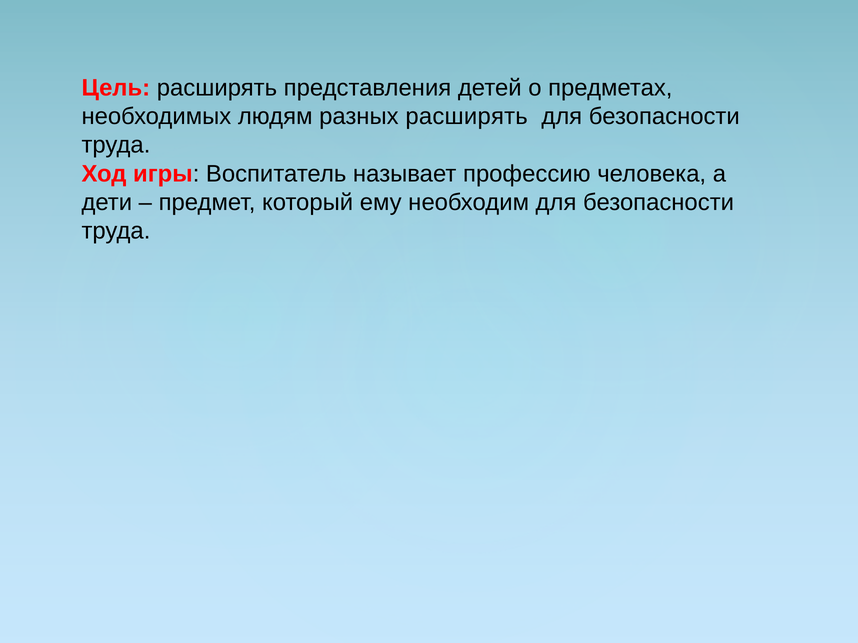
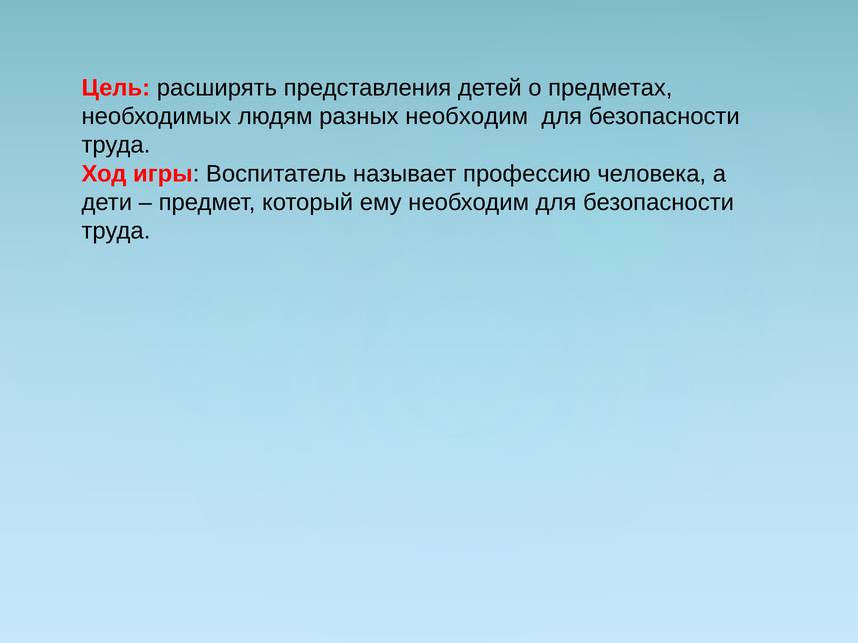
разных расширять: расширять -> необходим (467, 117)
